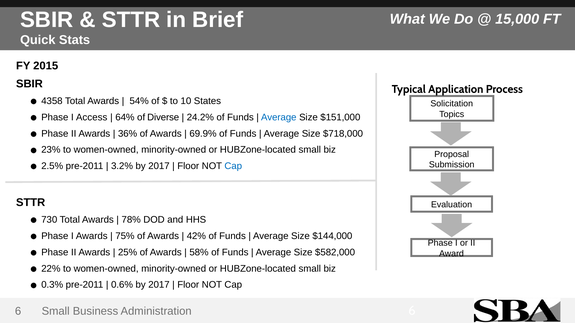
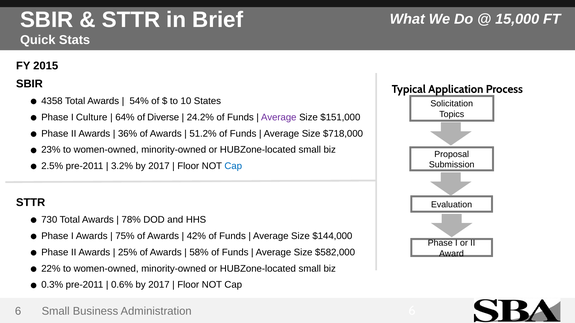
Access: Access -> Culture (92, 117)
Average colour: blue -> purple (279, 117)
69.9%: 69.9% -> 51.2% (203, 134)
